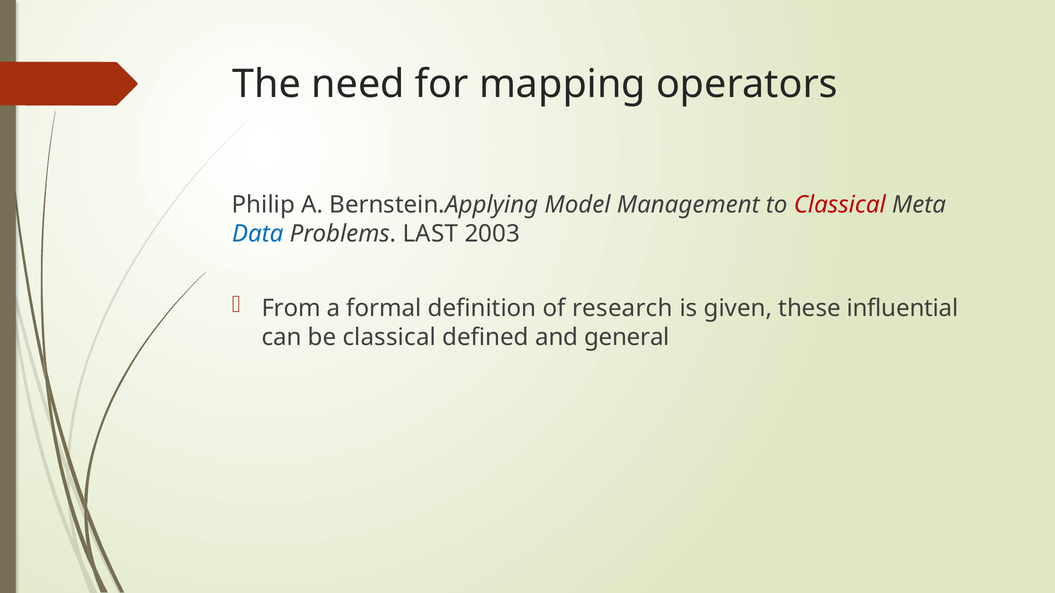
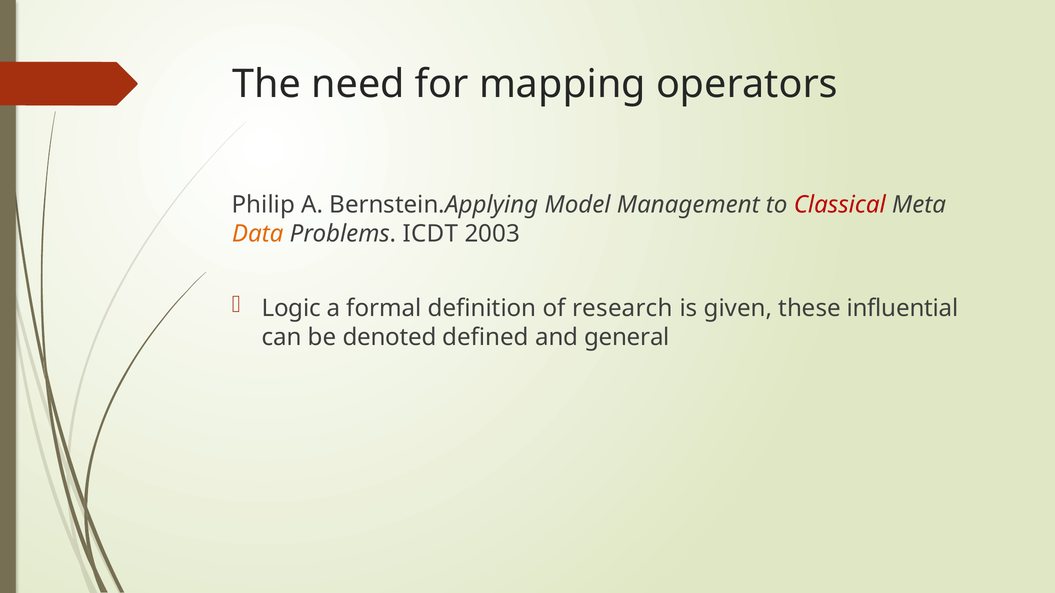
Data colour: blue -> orange (258, 234)
LAST: LAST -> ICDT (430, 234)
From: From -> Logic (291, 309)
be classical: classical -> denoted (389, 338)
